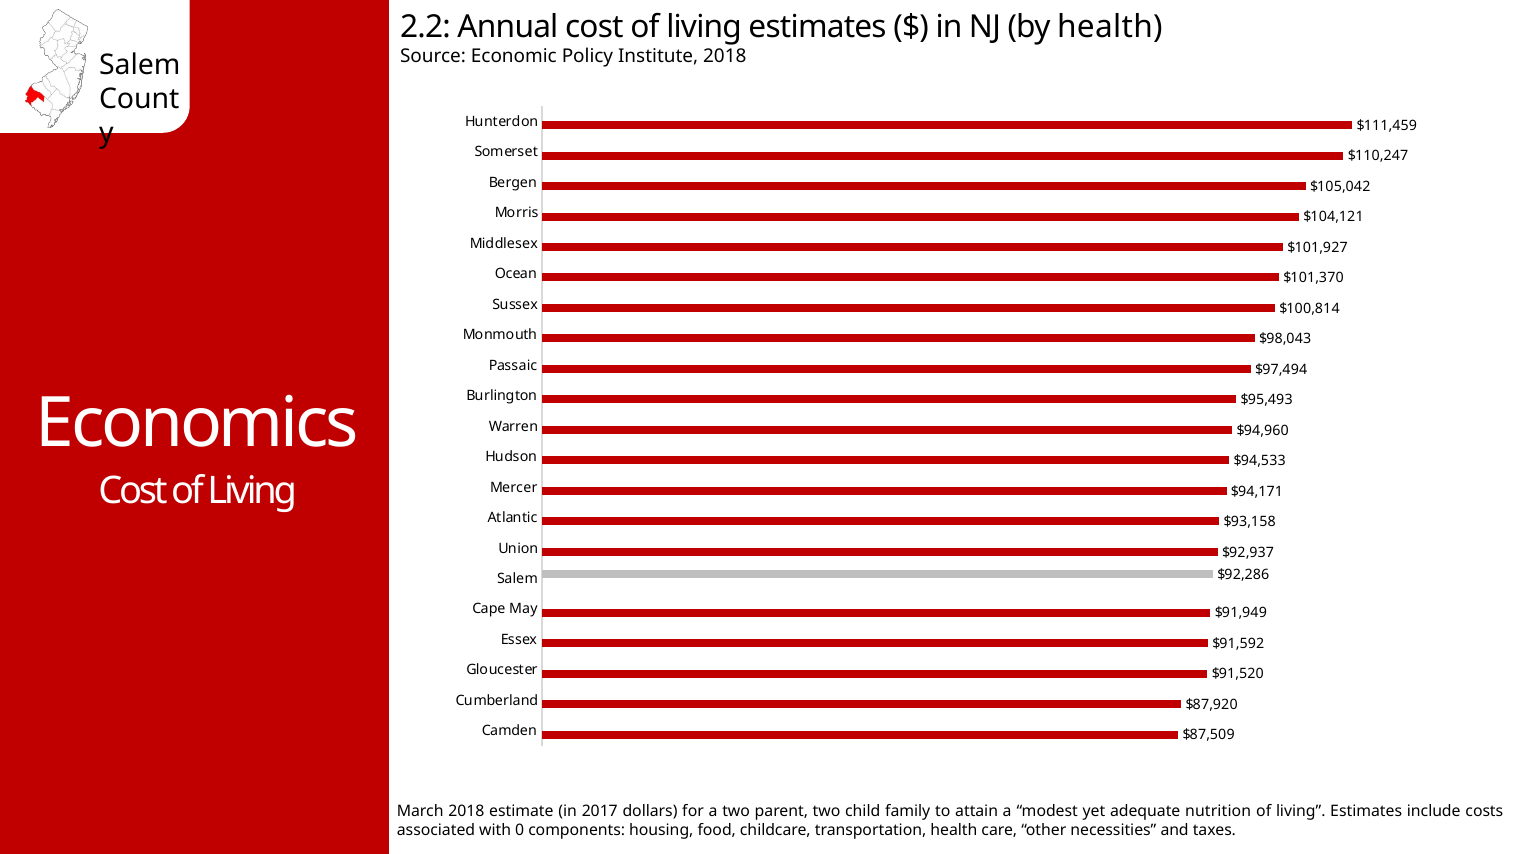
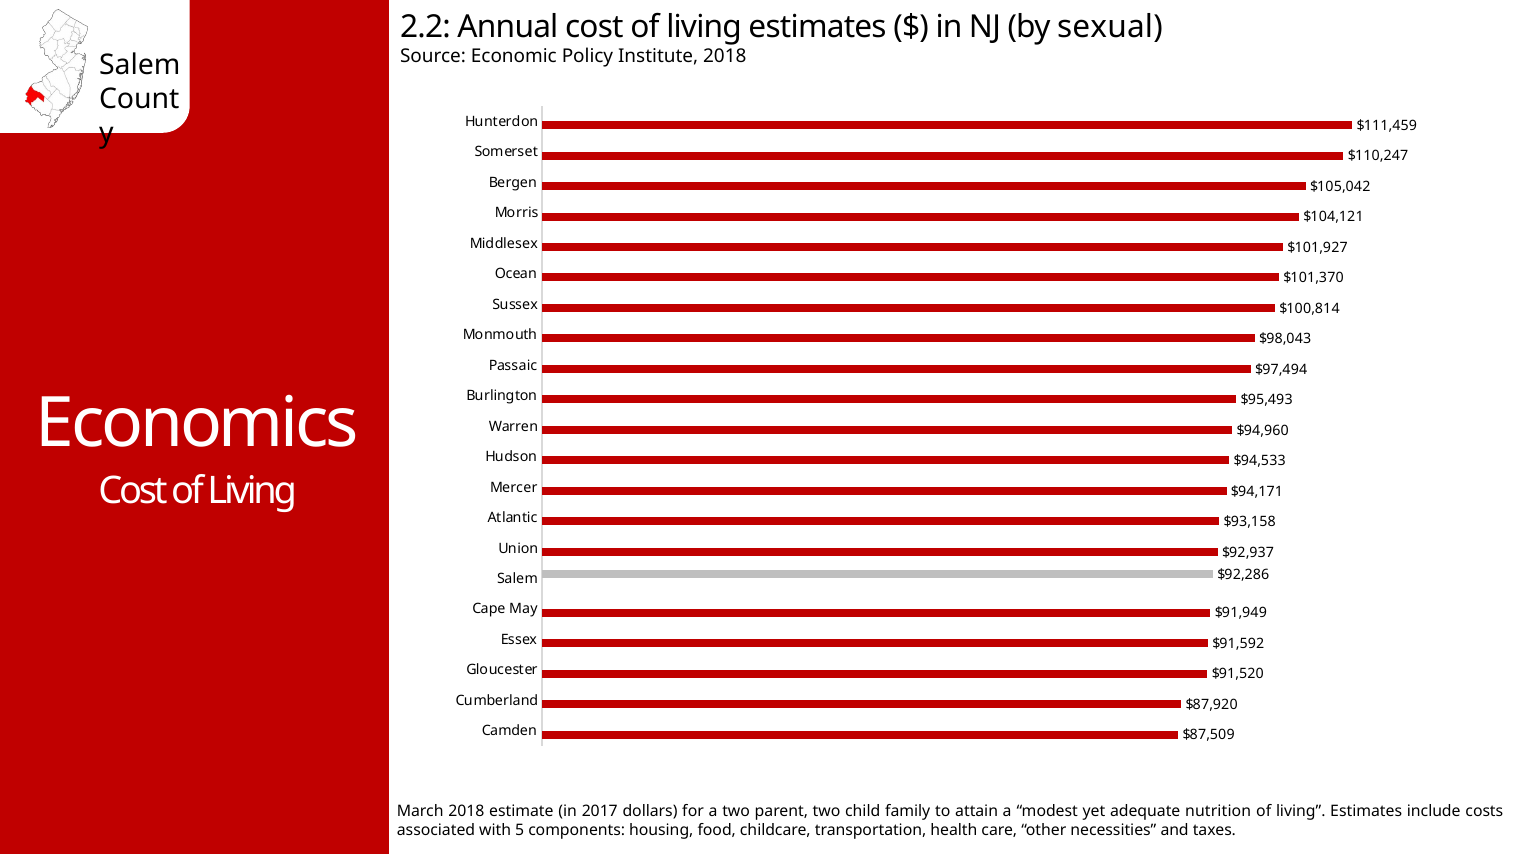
by health: health -> sexual (1110, 27)
0: 0 -> 5 (520, 830)
